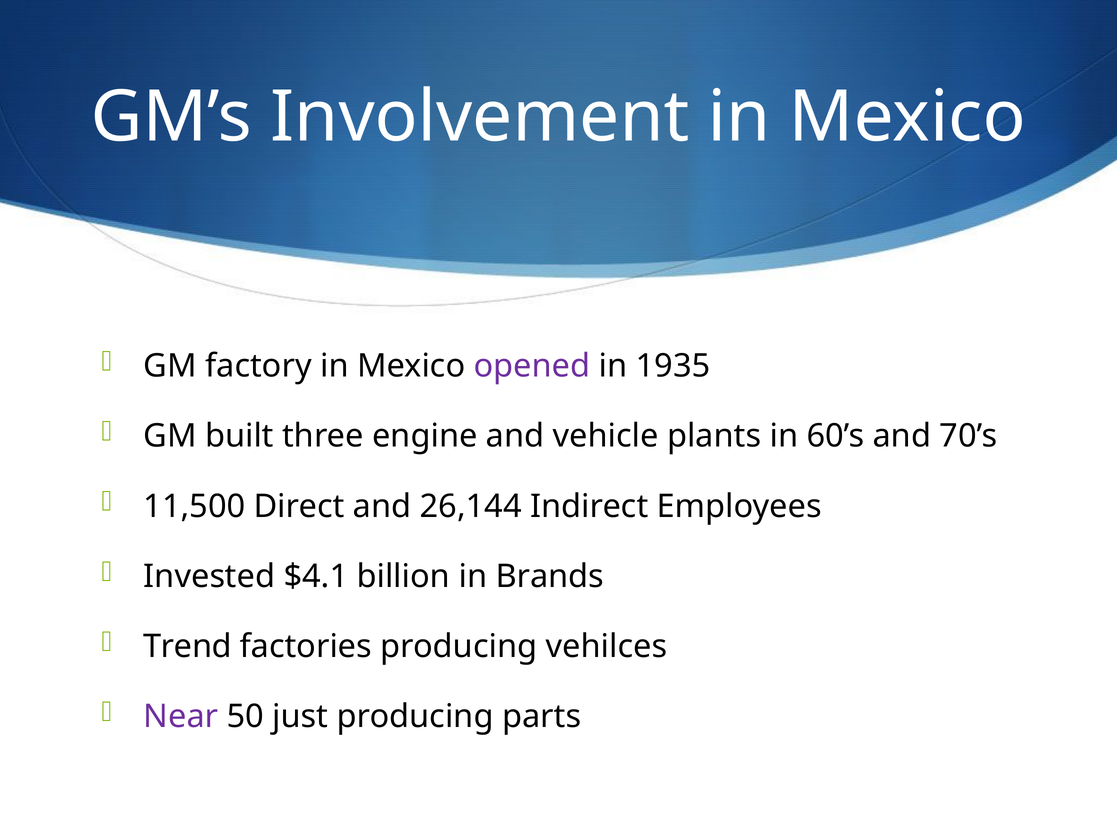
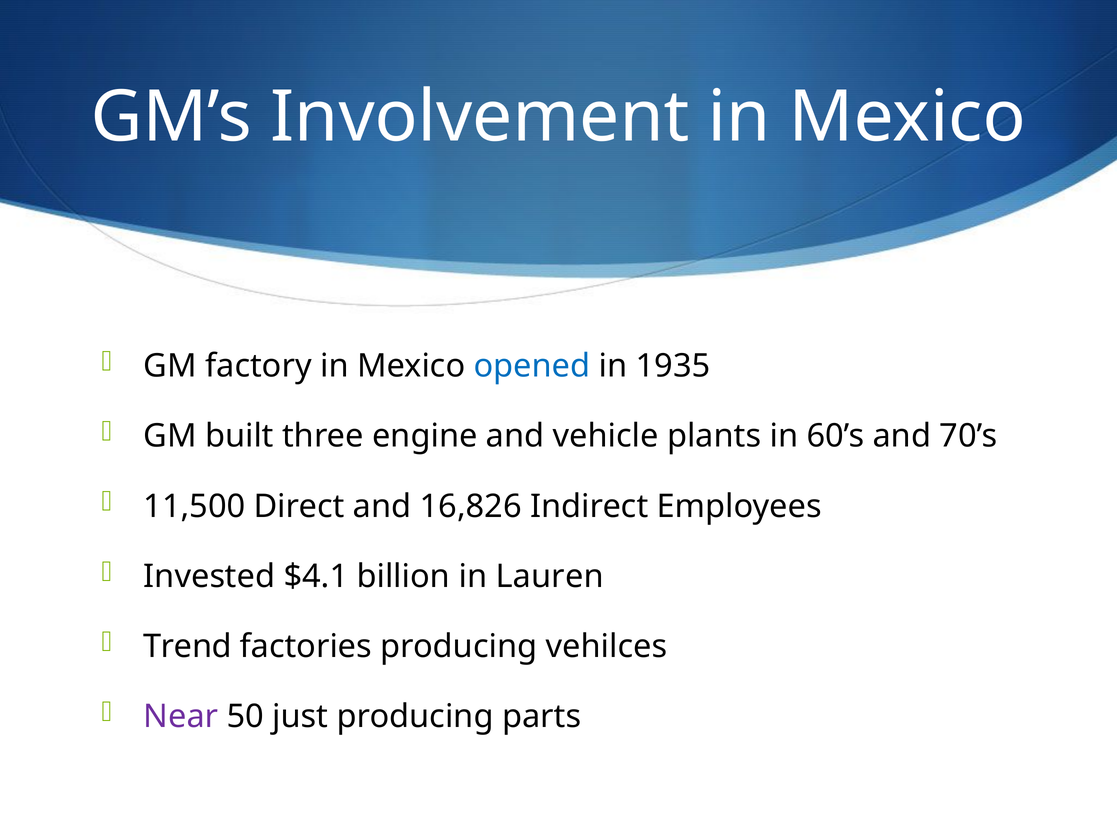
opened colour: purple -> blue (532, 366)
26,144: 26,144 -> 16,826 (471, 506)
Brands: Brands -> Lauren (550, 576)
